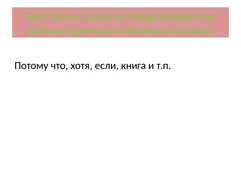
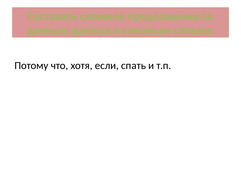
книга: книга -> спать (134, 66)
